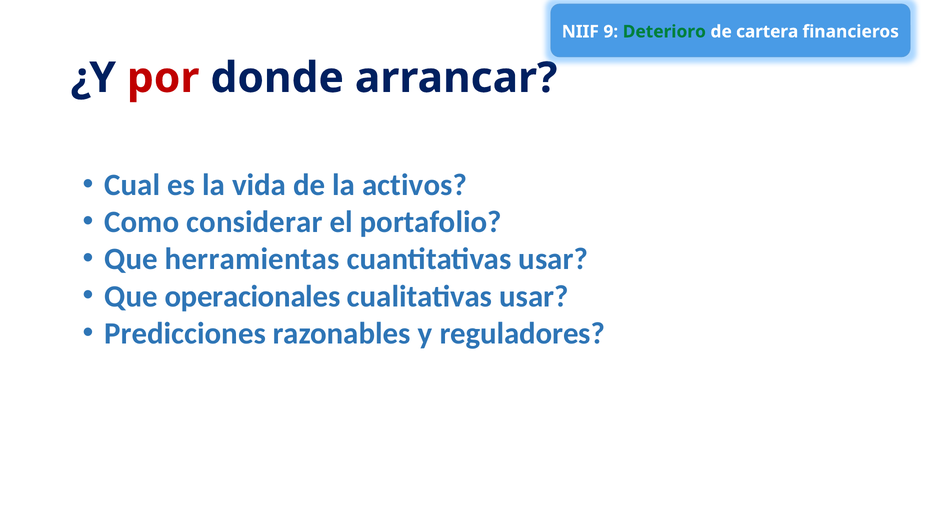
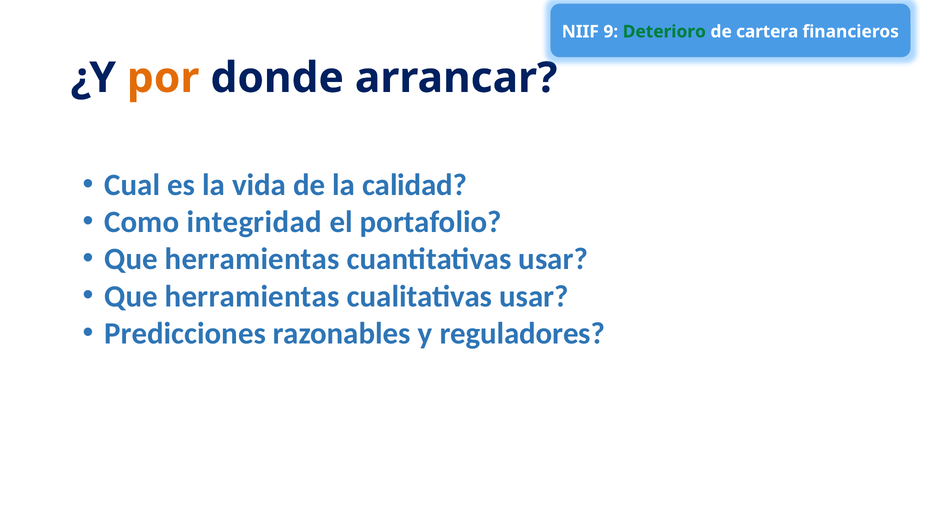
por colour: red -> orange (163, 78)
activos: activos -> calidad (415, 185)
considerar: considerar -> integridad (254, 222)
operacionales: operacionales -> herramientas (252, 296)
